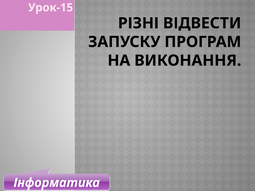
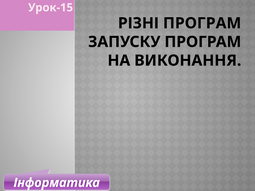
РІЗНІ ВІДВЕСТИ: ВІДВЕСТИ -> ПРОГРАМ (202, 23)
